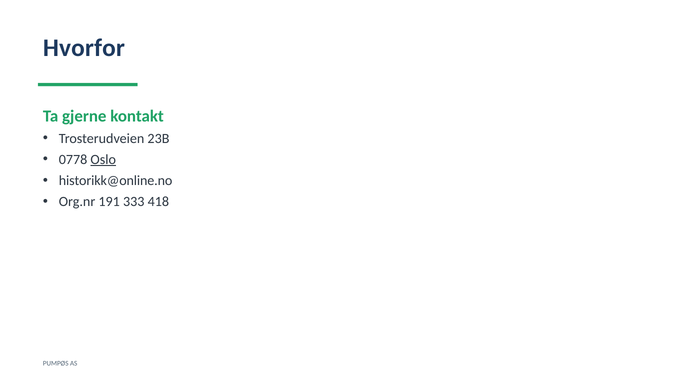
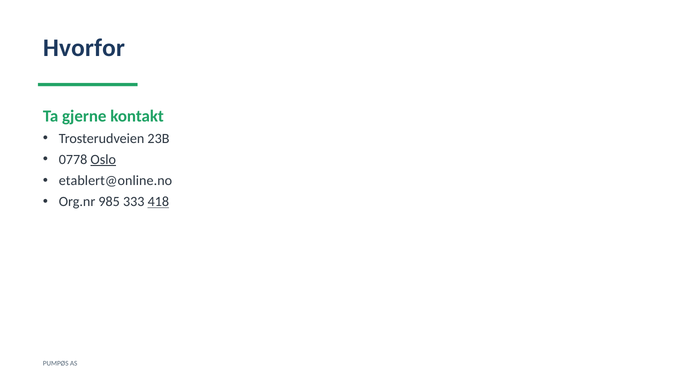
historikk@online.no: historikk@online.no -> etablert@online.no (115, 181)
191: 191 -> 985 (109, 202)
418 underline: none -> present (158, 202)
